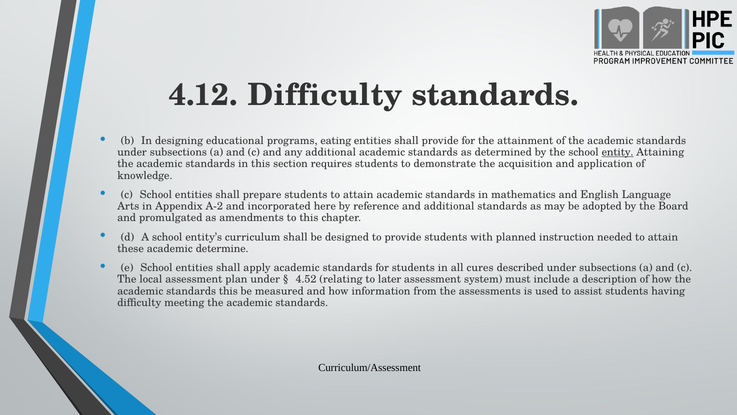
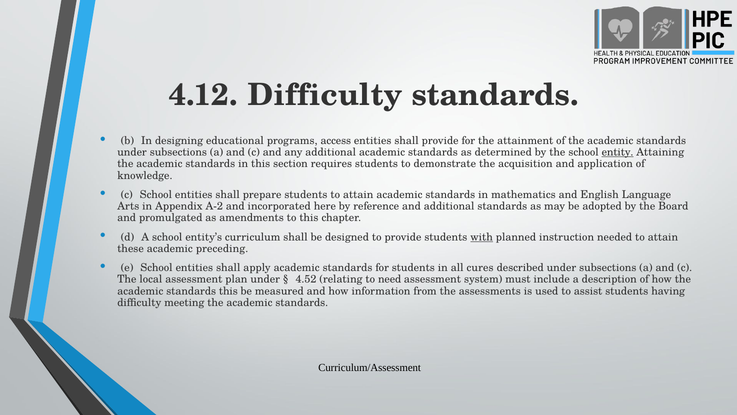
eating: eating -> access (336, 141)
with underline: none -> present (482, 237)
determine: determine -> preceding (222, 248)
later: later -> need (390, 279)
